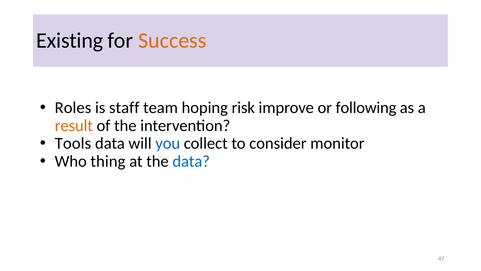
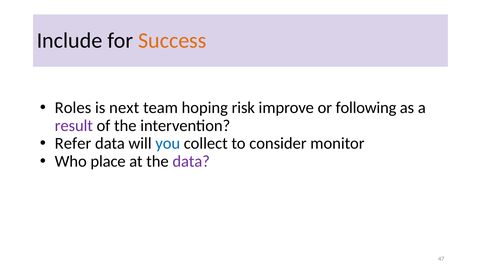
Existing: Existing -> Include (70, 40)
staff: staff -> next (124, 108)
result colour: orange -> purple (74, 125)
Tools: Tools -> Refer (73, 143)
thing: thing -> place (108, 161)
data colour: blue -> purple (191, 161)
